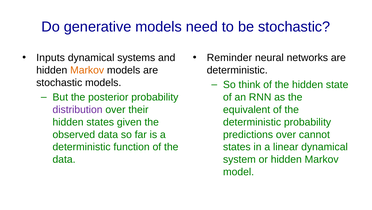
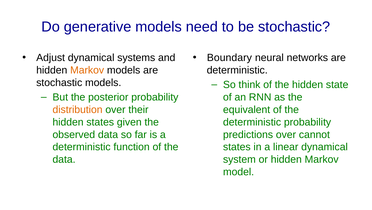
Inputs: Inputs -> Adjust (51, 58)
Reminder: Reminder -> Boundary (229, 58)
distribution colour: purple -> orange (78, 109)
